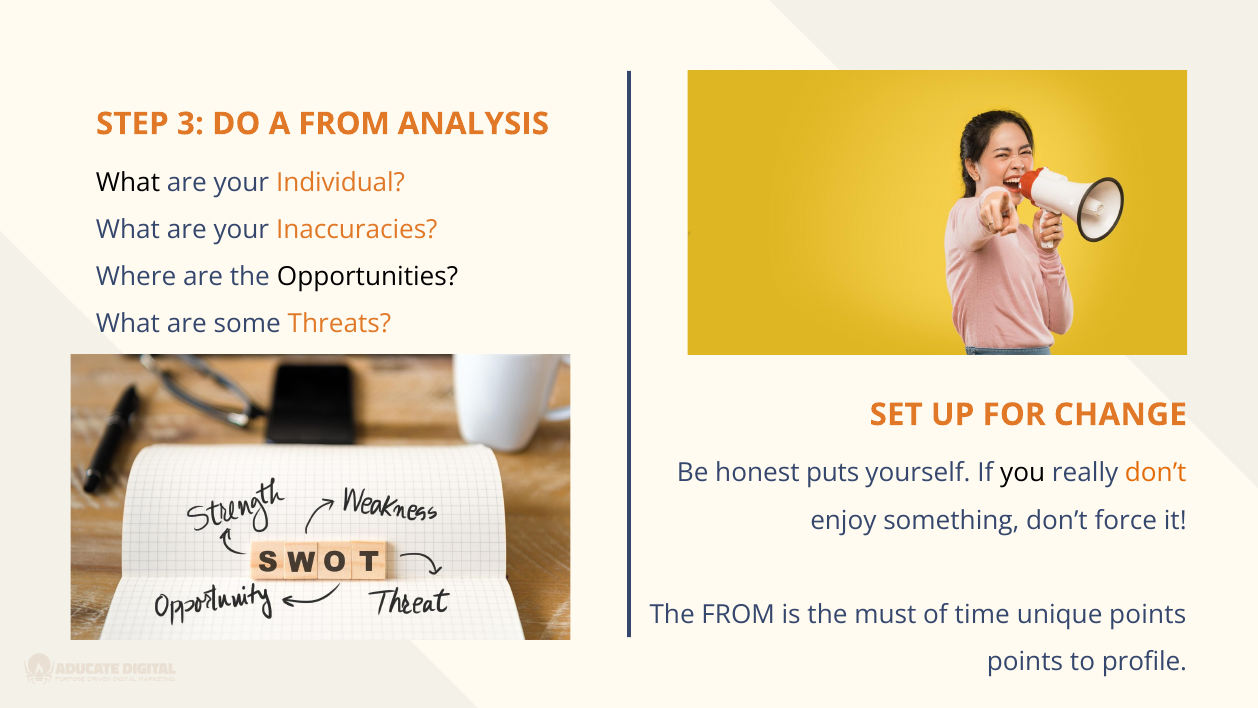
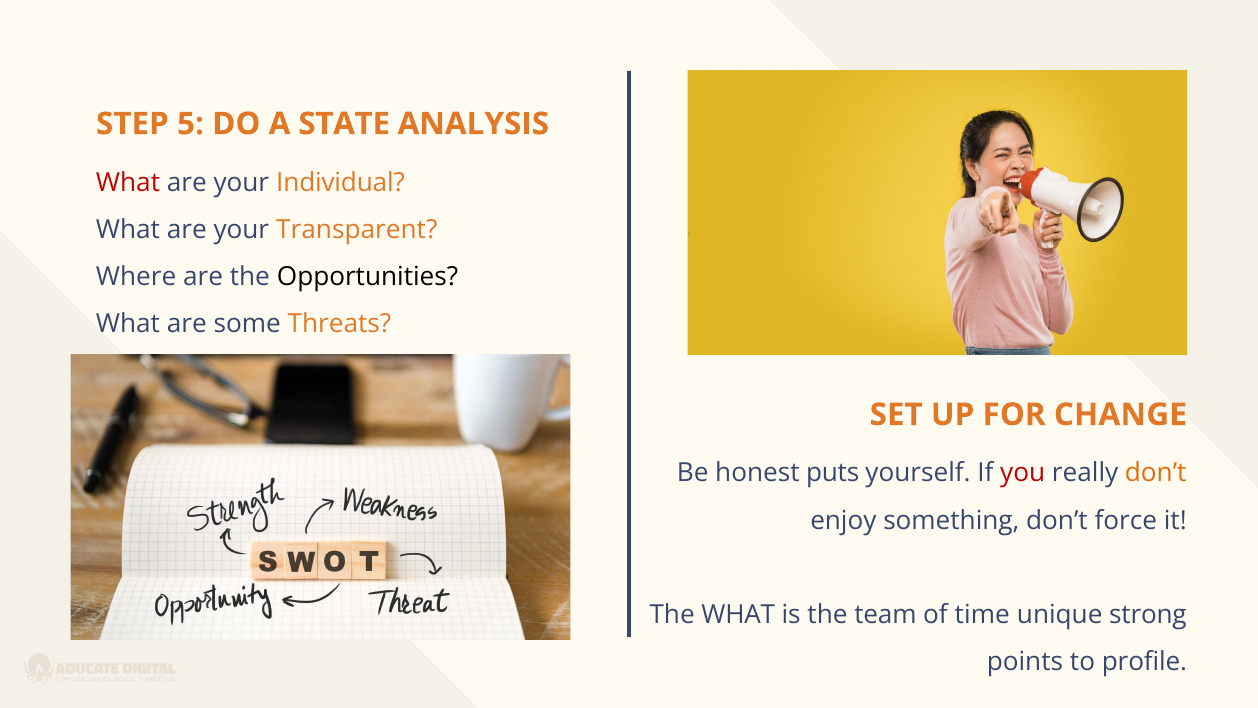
3: 3 -> 5 (190, 124)
A FROM: FROM -> STATE (344, 124)
What colour: black -> red (128, 182)
Inaccuracies: Inaccuracies -> Transparent (357, 229)
you colour: black -> red (1023, 473)
The FROM: FROM -> WHAT (738, 615)
must: must -> team (885, 615)
unique points: points -> strong (1148, 615)
